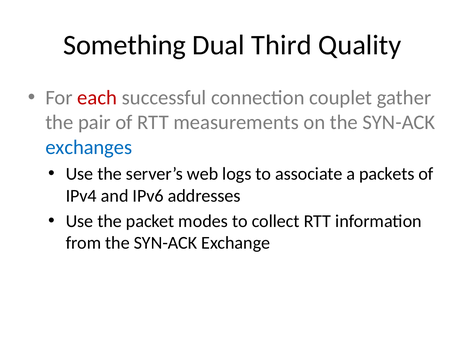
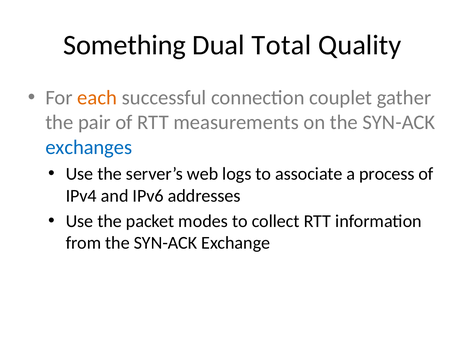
Third: Third -> Total (281, 45)
each colour: red -> orange (97, 98)
packets: packets -> process (387, 174)
